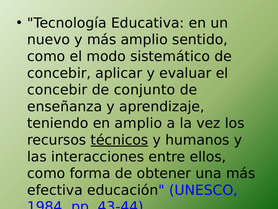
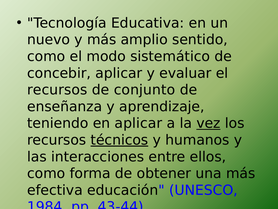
concebir: concebir -> recursos (57, 90)
en amplio: amplio -> aplicar (138, 123)
vez underline: none -> present (208, 123)
